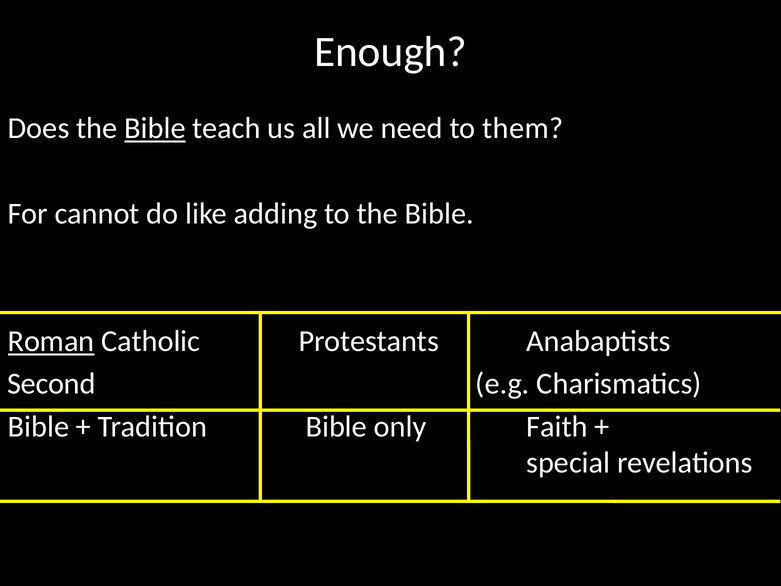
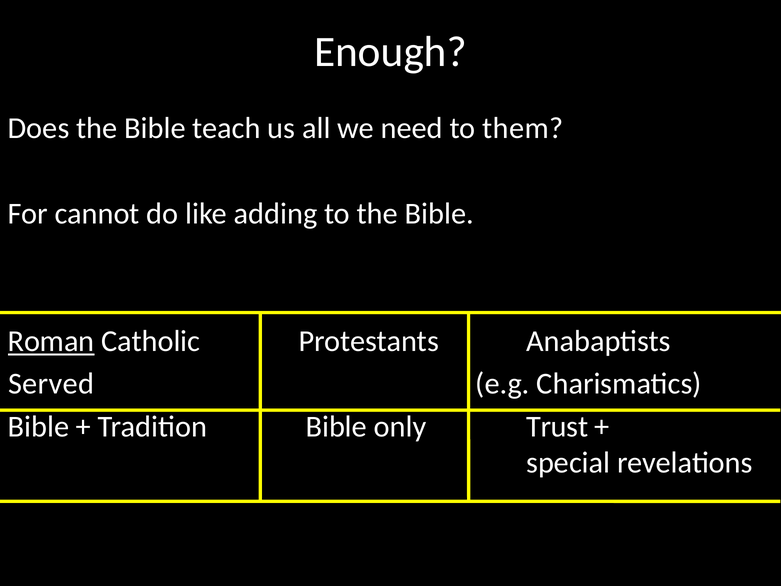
Bible underline: present -> none (155, 128)
Second: Second -> Served (51, 384)
Faith: Faith -> Trust (557, 426)
